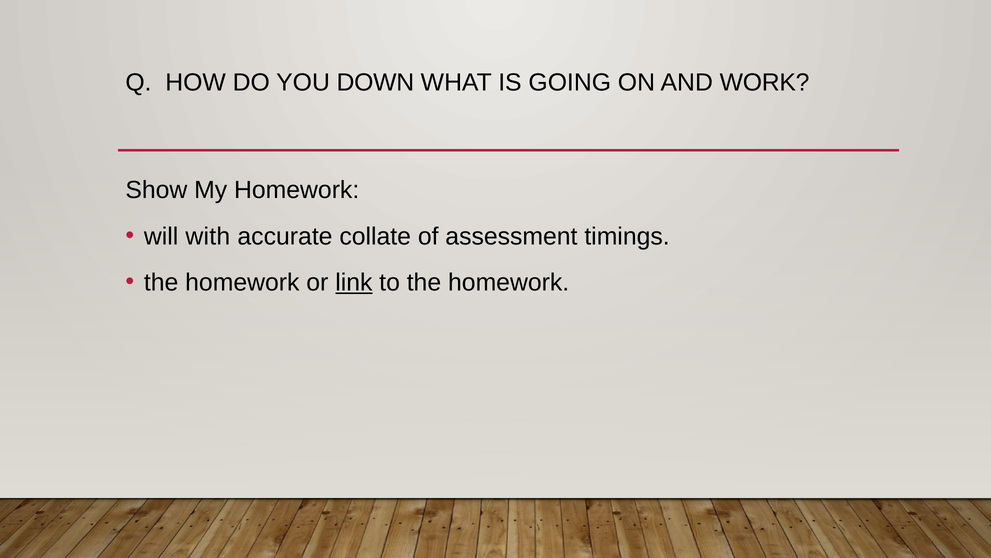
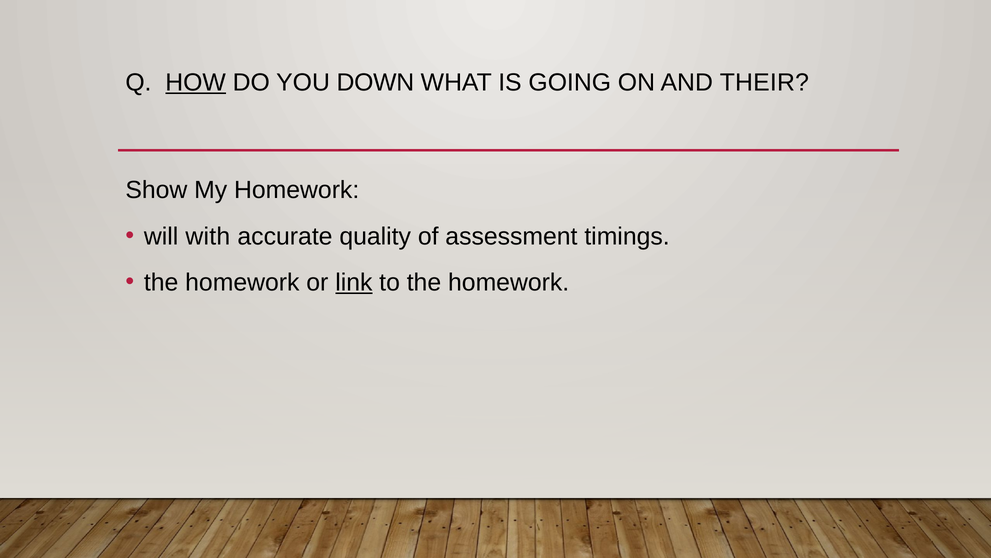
HOW underline: none -> present (196, 82)
WORK: WORK -> THEIR (764, 82)
collate: collate -> quality (375, 236)
